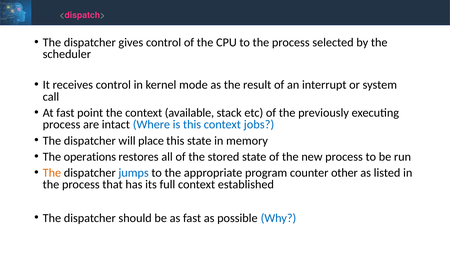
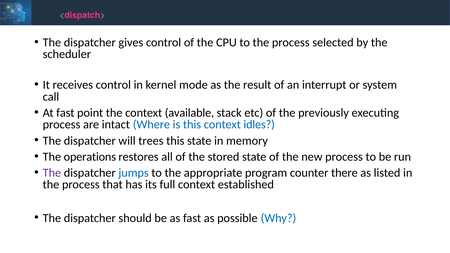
jobs: jobs -> idles (259, 125)
place: place -> trees (151, 141)
The colour: orange -> purple (52, 173)
other: other -> there (344, 173)
